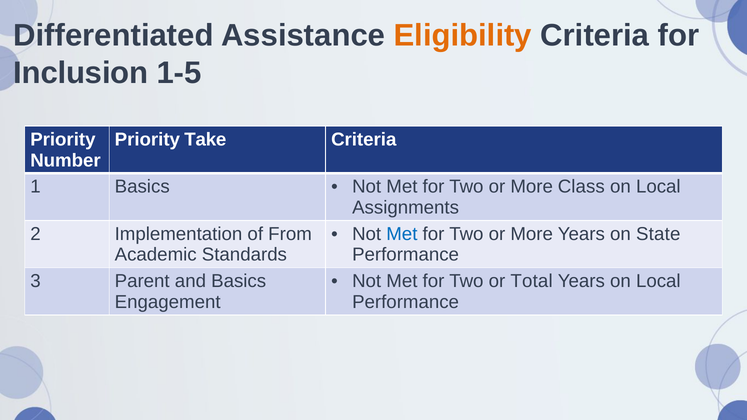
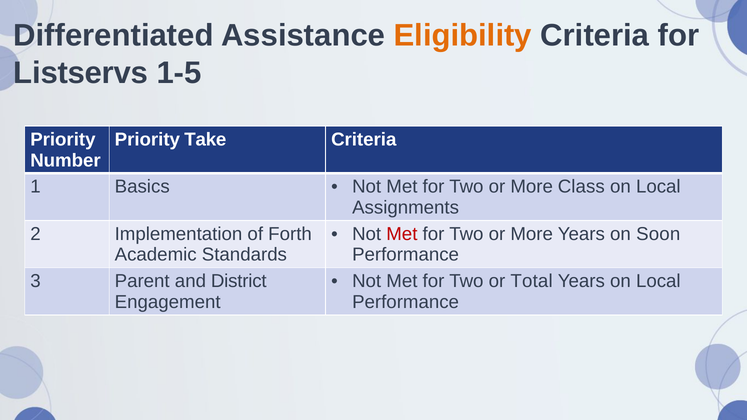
Inclusion: Inclusion -> Listservs (81, 73)
Met colour: blue -> red (402, 234)
State: State -> Soon (658, 234)
From: From -> Forth (290, 234)
and Basics: Basics -> District (239, 281)
